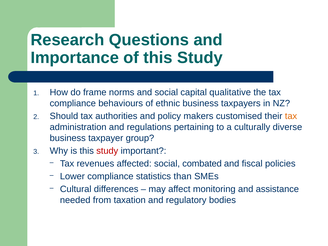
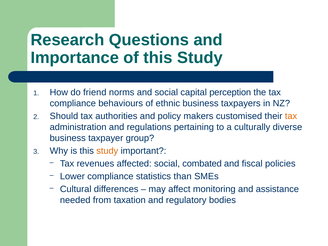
frame: frame -> friend (95, 92)
qualitative: qualitative -> perception (230, 92)
study colour: red -> orange (107, 151)
